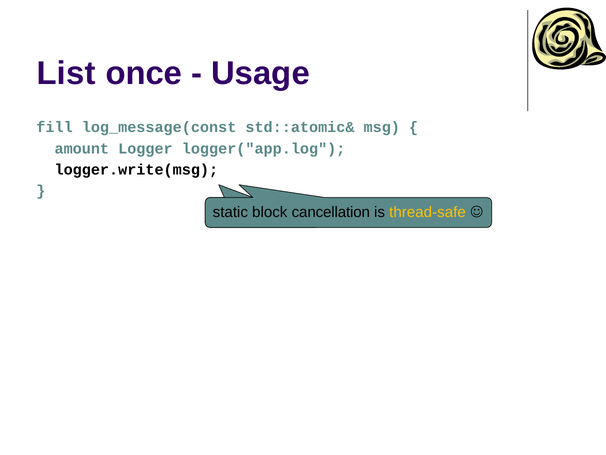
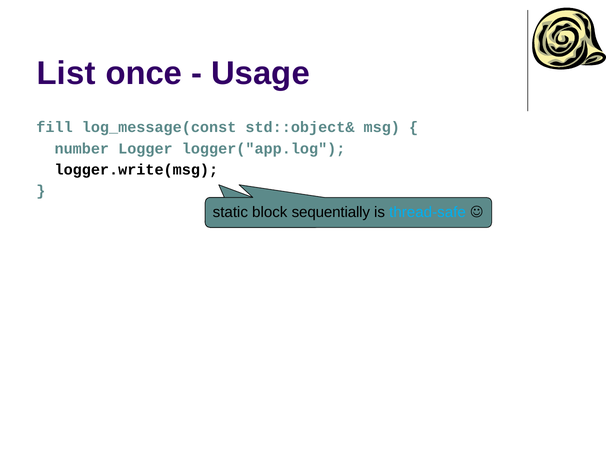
std::atomic&: std::atomic& -> std::object& (300, 127)
amount: amount -> number (82, 148)
cancellation: cancellation -> sequentially (331, 212)
thread-safe colour: yellow -> light blue (428, 212)
